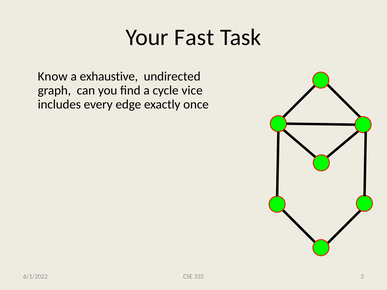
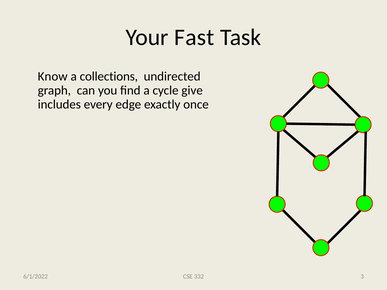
exhaustive: exhaustive -> collections (109, 77)
vice: vice -> give (192, 90)
